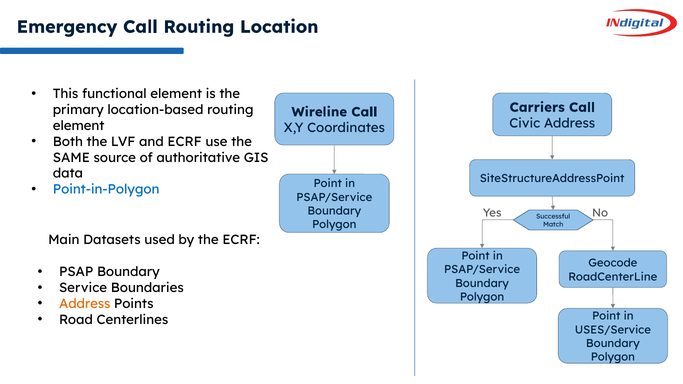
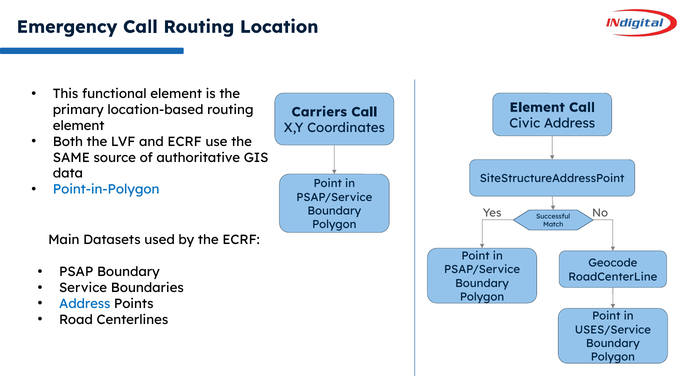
Carriers: Carriers -> Element (537, 107)
Wireline: Wireline -> Carriers (319, 112)
Address colour: orange -> blue (85, 304)
